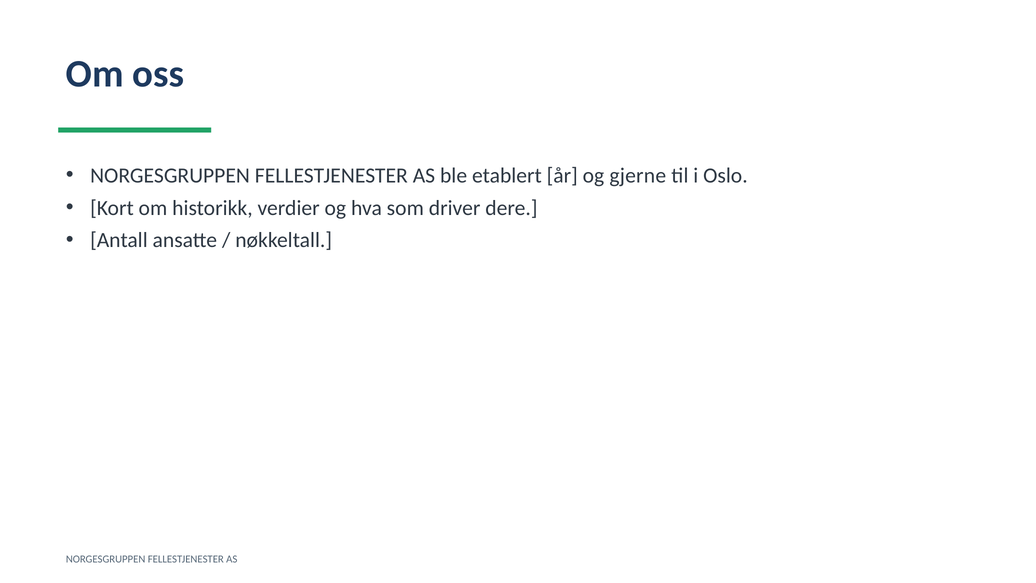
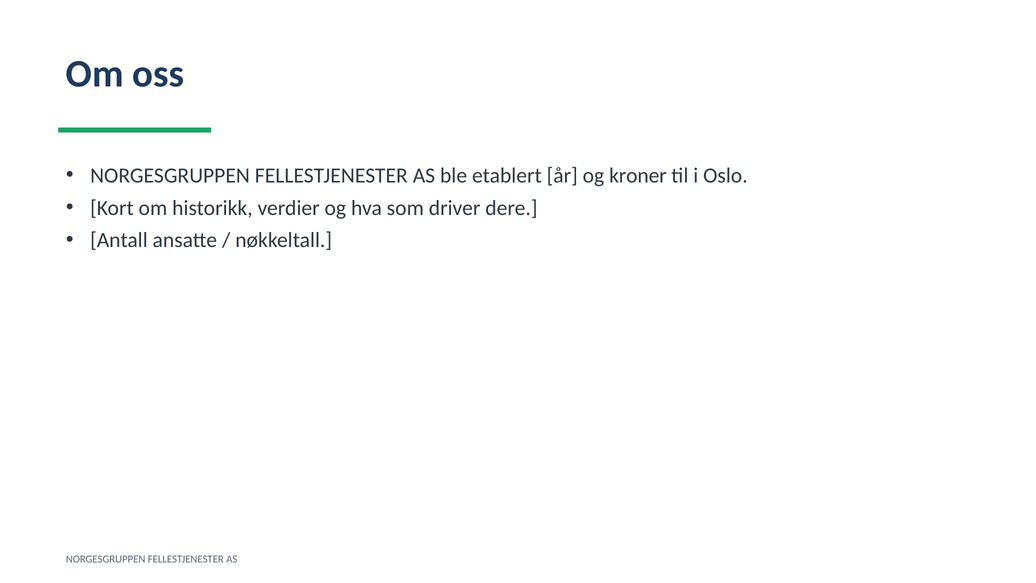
gjerne: gjerne -> kroner (638, 175)
